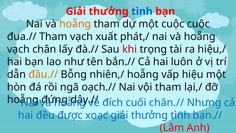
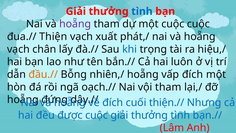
hoẵng colour: orange -> purple (75, 24)
đua.// Tham: Tham -> Thiện (53, 37)
khi colour: red -> blue (130, 49)
vấp hiệu: hiệu -> đích (193, 74)
chân.//: chân.// -> thiện.// (167, 102)
được xoạc: xoạc -> cuộc (97, 115)
